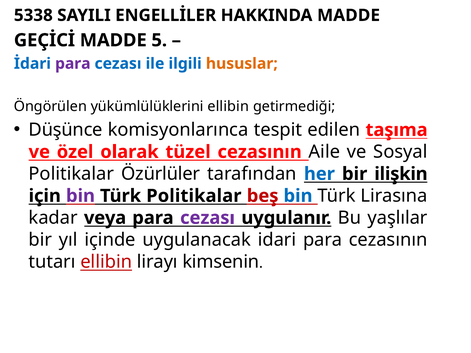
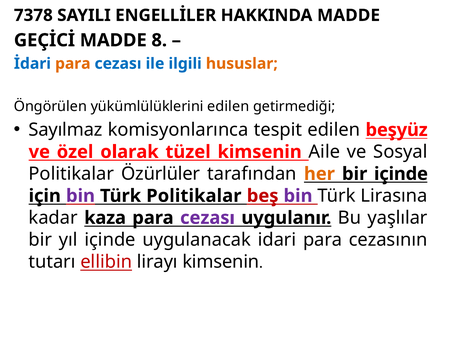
5338: 5338 -> 7378 (33, 15)
5: 5 -> 8 (159, 40)
para colour: purple -> orange (73, 64)
yükümlülüklerini ellibin: ellibin -> edilen (228, 106)
Düşünce: Düşünce -> Sayılmaz (66, 130)
taşıma: taşıma -> beşyüz (397, 130)
tüzel cezasının: cezasının -> kimsenin (260, 152)
her colour: blue -> orange (319, 174)
bir ilişkin: ilişkin -> içinde (401, 174)
bin colour: blue -> purple (298, 196)
veya: veya -> kaza (105, 218)
